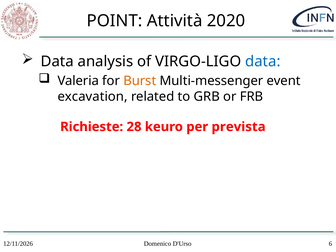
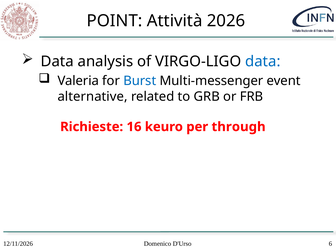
2020: 2020 -> 2026 (226, 21)
Burst colour: orange -> blue (140, 81)
excavation: excavation -> alternative (93, 96)
28: 28 -> 16 (134, 127)
prevista: prevista -> through (239, 127)
